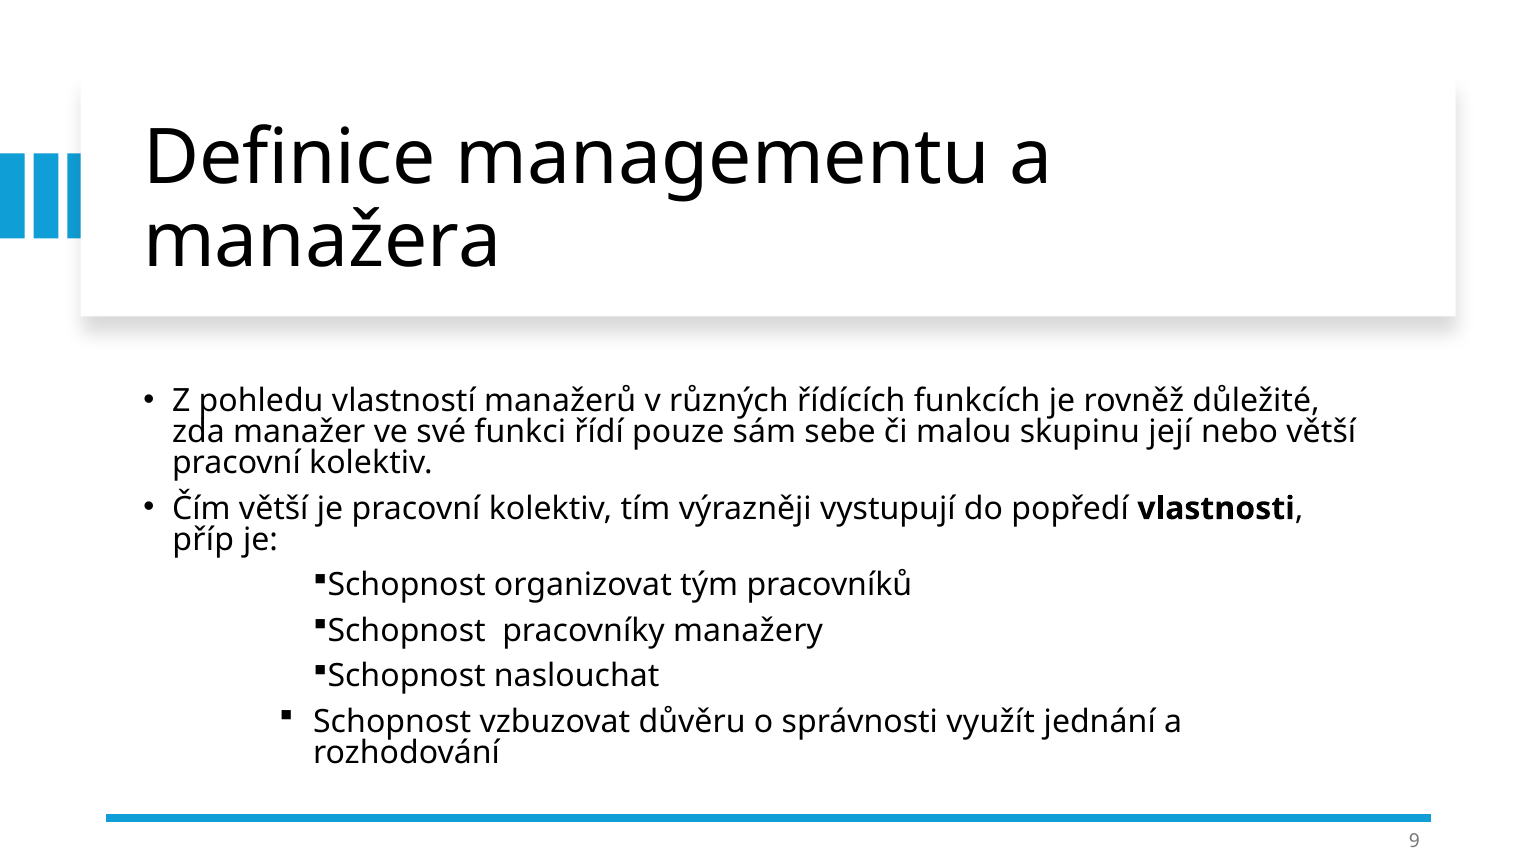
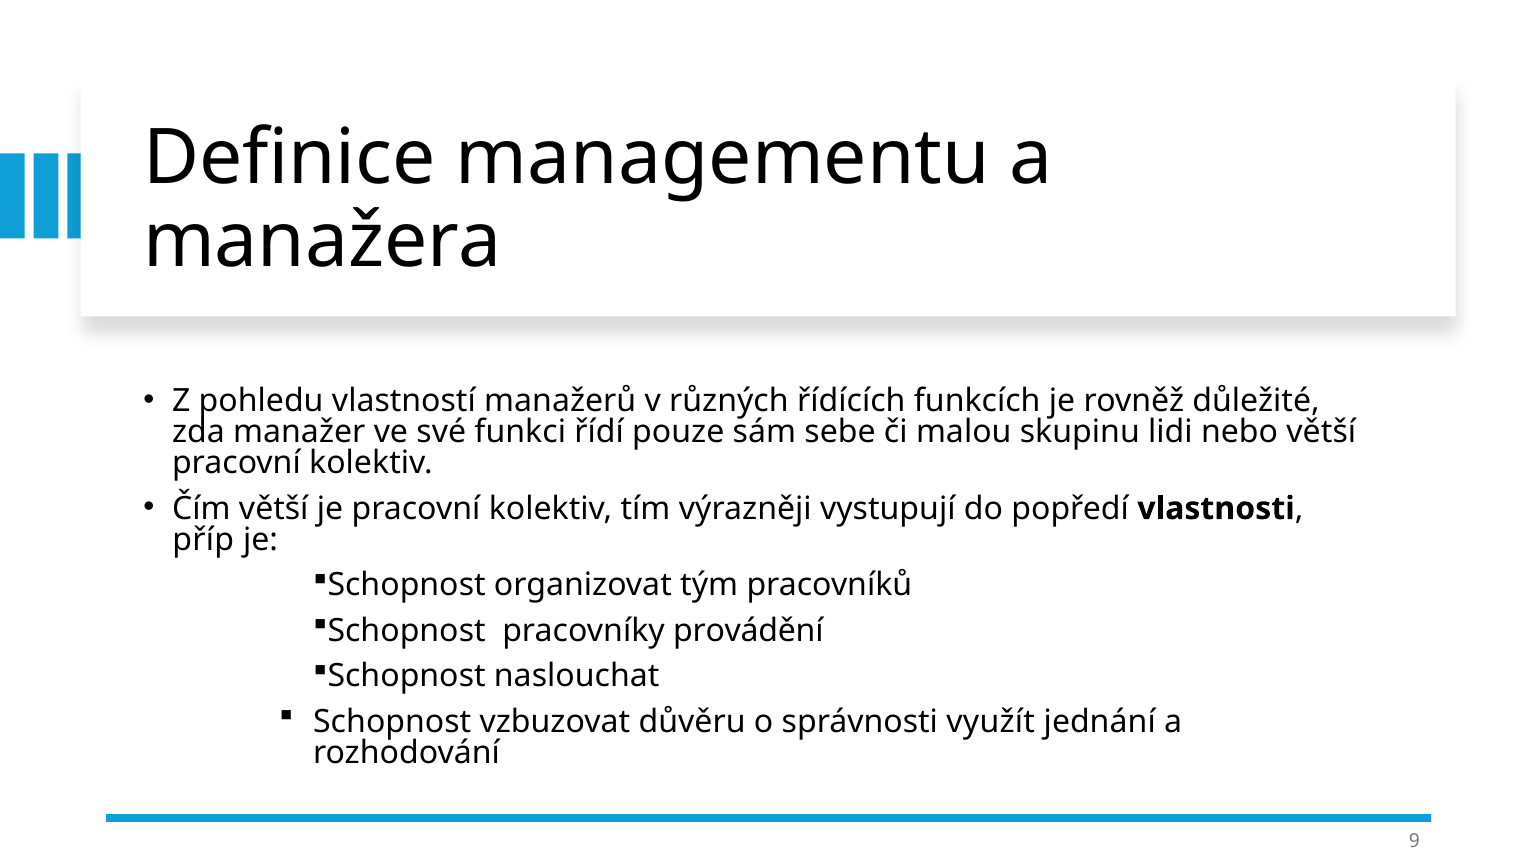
její: její -> lidi (1170, 432)
manažery: manažery -> provádění (748, 630)
